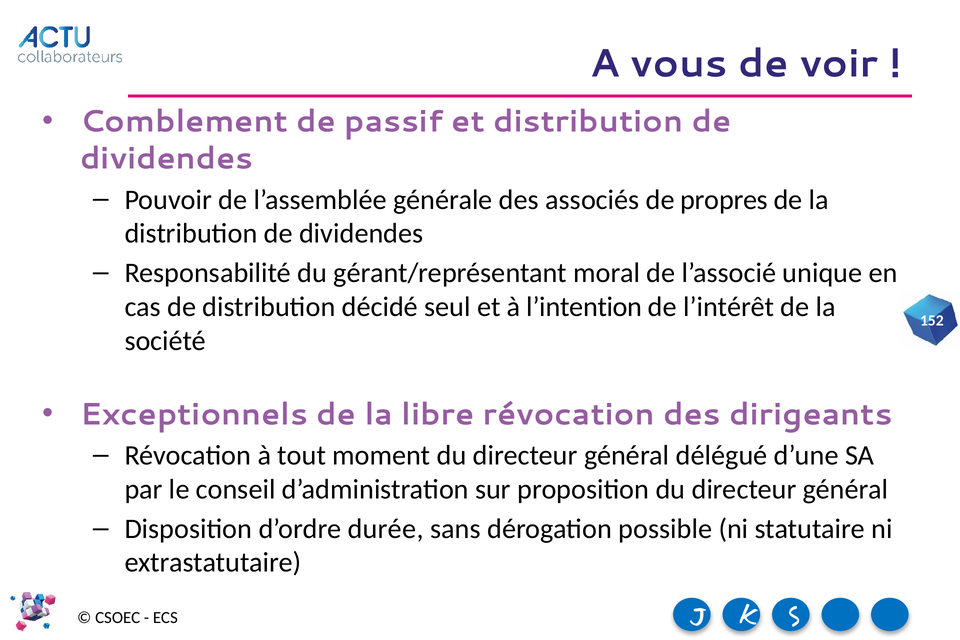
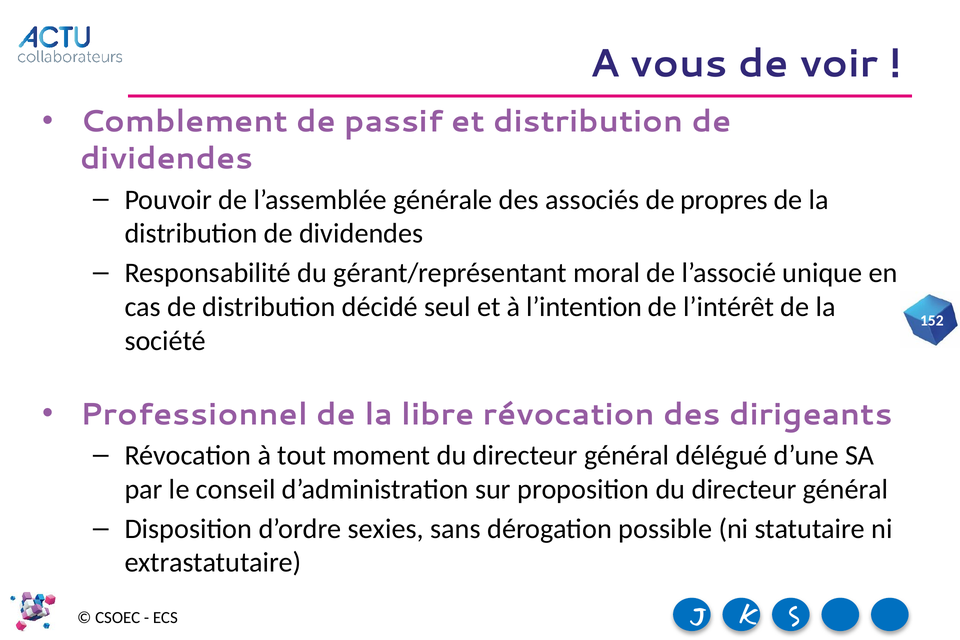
Exceptionnels: Exceptionnels -> Professionnel (194, 414)
durée: durée -> sexies (386, 529)
